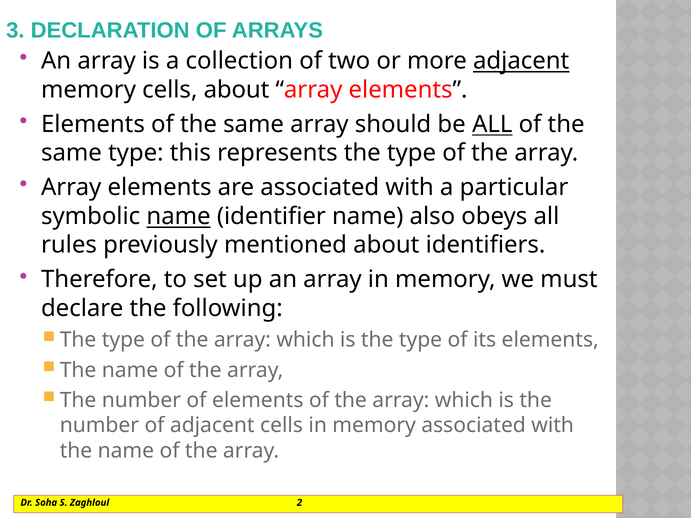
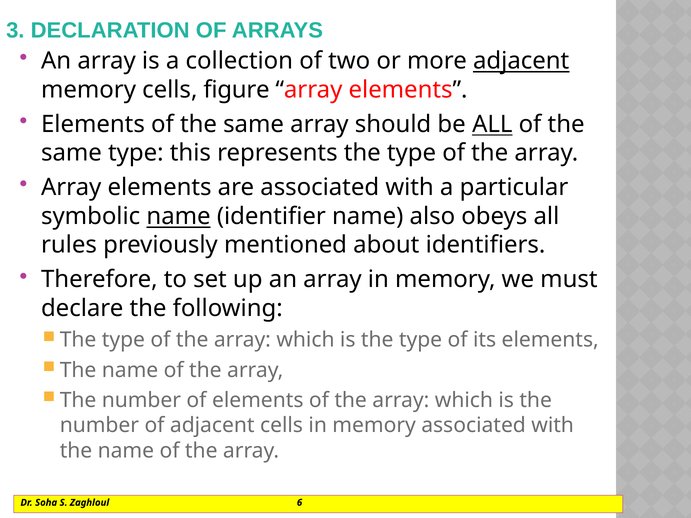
cells about: about -> figure (237, 90)
2: 2 -> 6 (300, 503)
